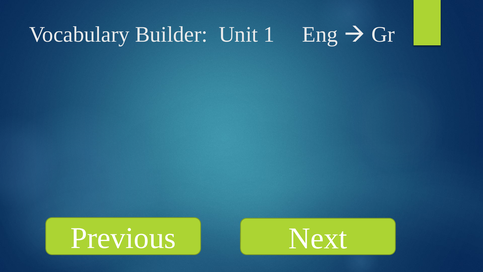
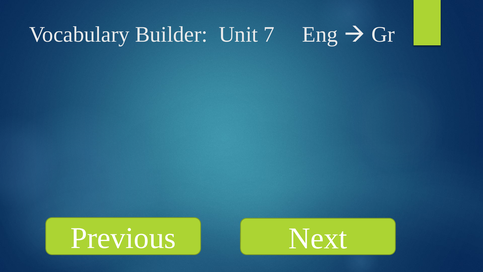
1: 1 -> 7 (269, 35)
